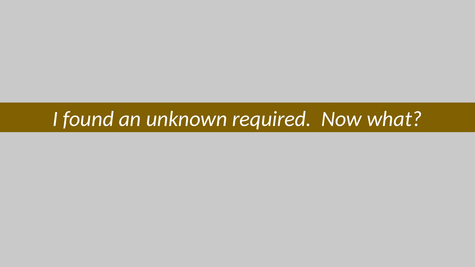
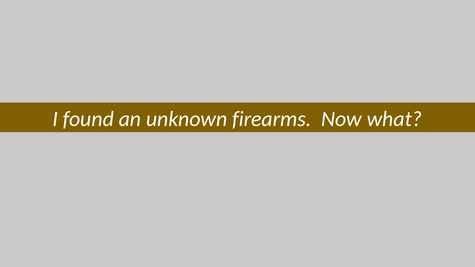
required: required -> firearms (272, 119)
